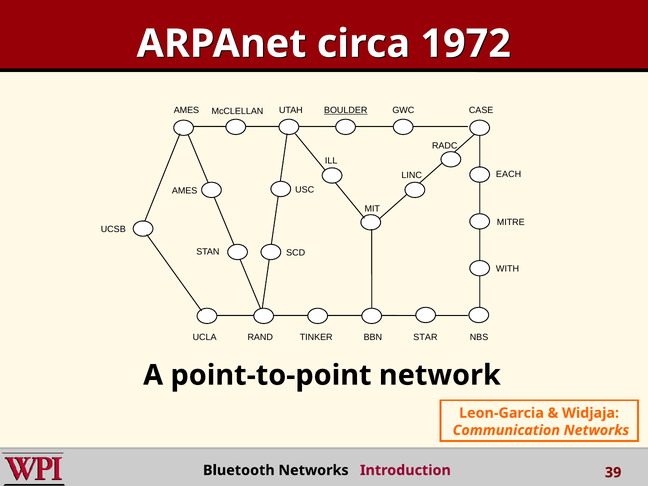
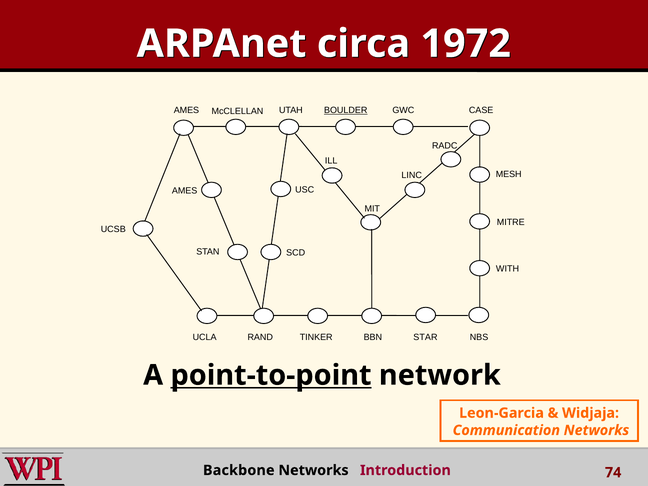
EACH: EACH -> MESH (509, 174)
point-to-point underline: none -> present (271, 375)
Bluetooth: Bluetooth -> Backbone (239, 470)
39: 39 -> 74 (613, 473)
